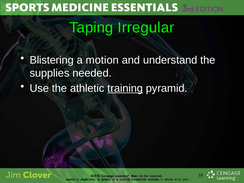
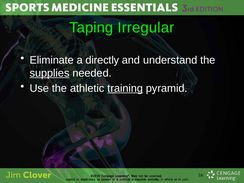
Blistering: Blistering -> Eliminate (52, 60)
motion: motion -> directly (102, 60)
supplies underline: none -> present (50, 73)
